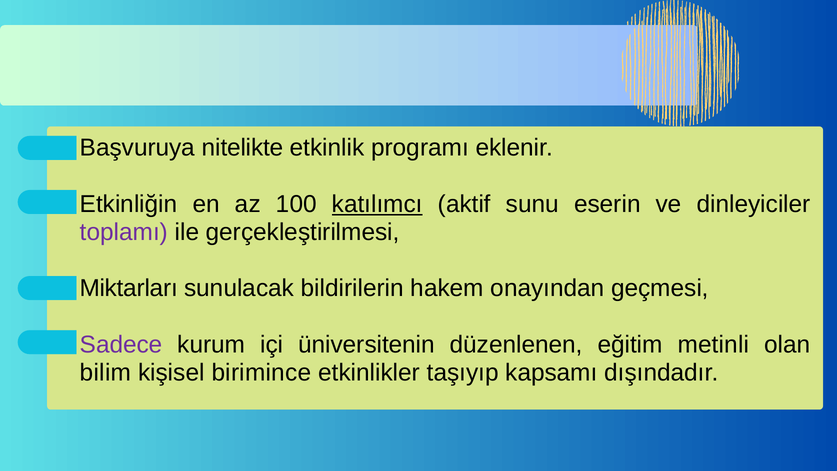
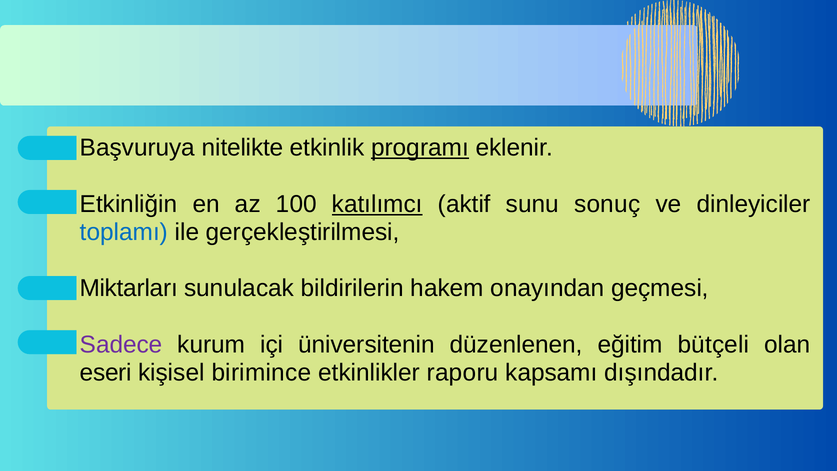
programı underline: none -> present (420, 148)
eserin: eserin -> sonuç (607, 204)
toplamı colour: purple -> blue (124, 232)
metinli: metinli -> bütçeli (713, 344)
bilim: bilim -> eseri (106, 372)
taşıyıp: taşıyıp -> raporu (463, 372)
